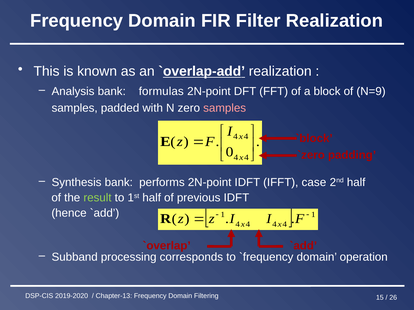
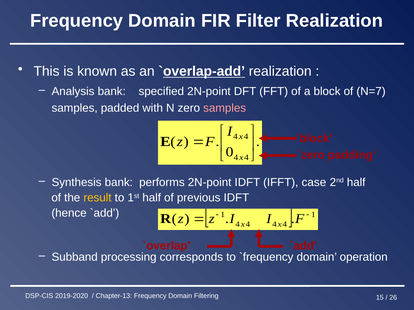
formulas: formulas -> specified (161, 92)
N=9: N=9 -> N=7 (371, 92)
result colour: light green -> yellow (97, 198)
